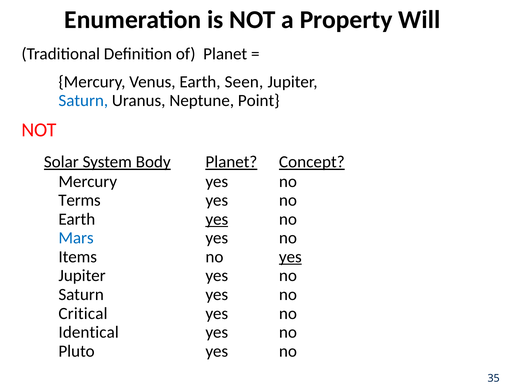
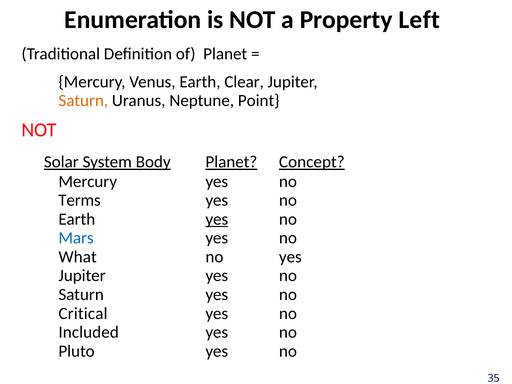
Will: Will -> Left (419, 20)
Seen: Seen -> Clear (244, 82)
Saturn colour: blue -> orange (83, 101)
Items: Items -> What (78, 257)
yes underline: present -> none (290, 257)
Identical: Identical -> Included (89, 332)
